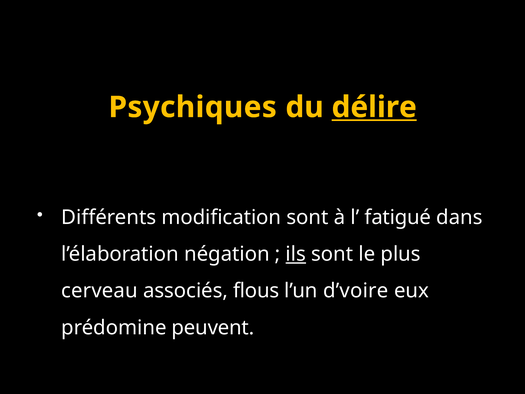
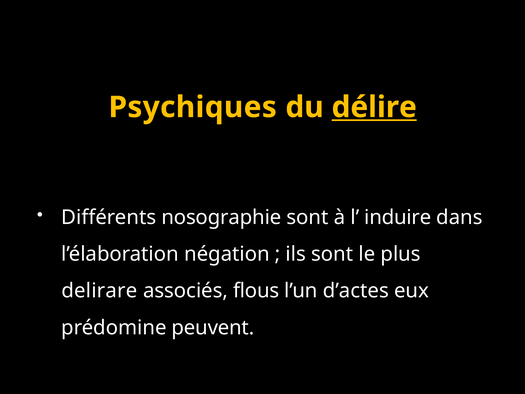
modification: modification -> nosographie (221, 217)
fatigué: fatigué -> induire (398, 217)
ils underline: present -> none (296, 254)
cerveau: cerveau -> delirare (99, 291)
d’voire: d’voire -> d’actes (356, 291)
